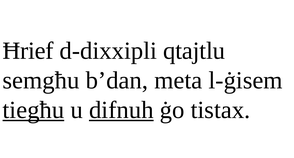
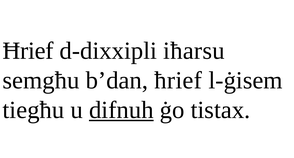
qtajtlu: qtajtlu -> iħarsu (194, 51)
b’dan meta: meta -> ħrief (178, 80)
tiegħu underline: present -> none (33, 110)
